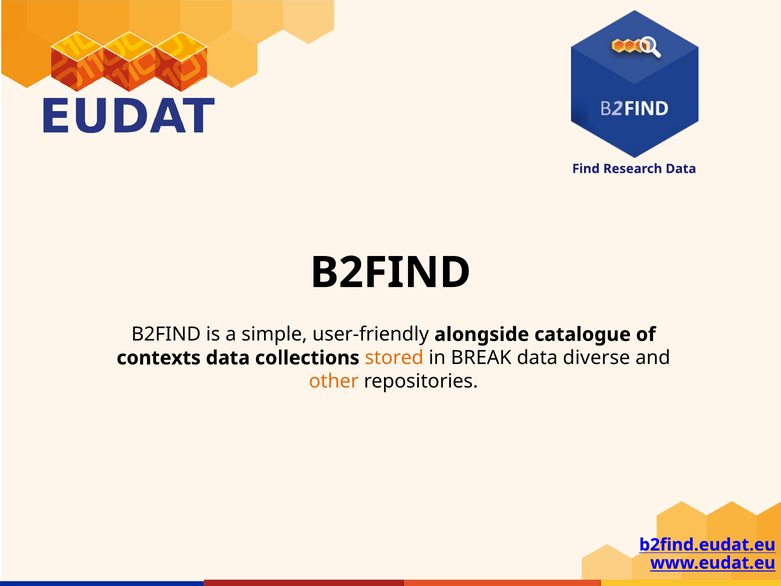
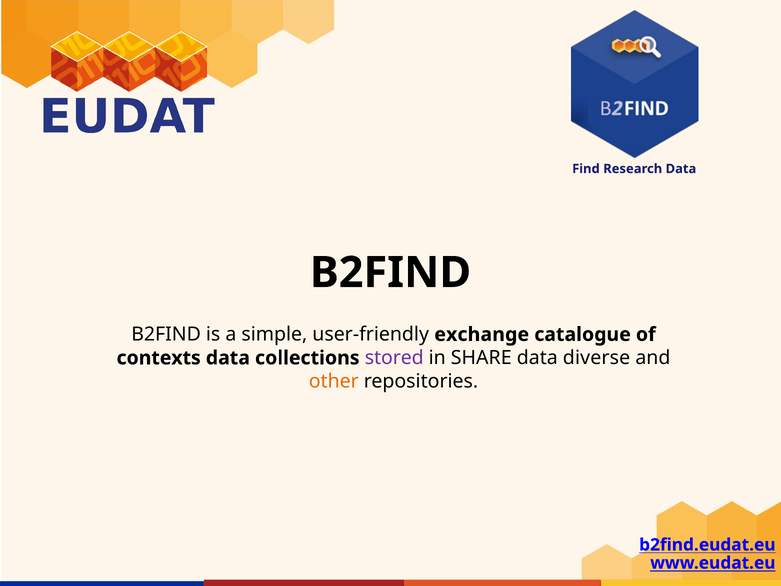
alongside: alongside -> exchange (482, 334)
stored colour: orange -> purple (394, 358)
BREAK: BREAK -> SHARE (481, 358)
